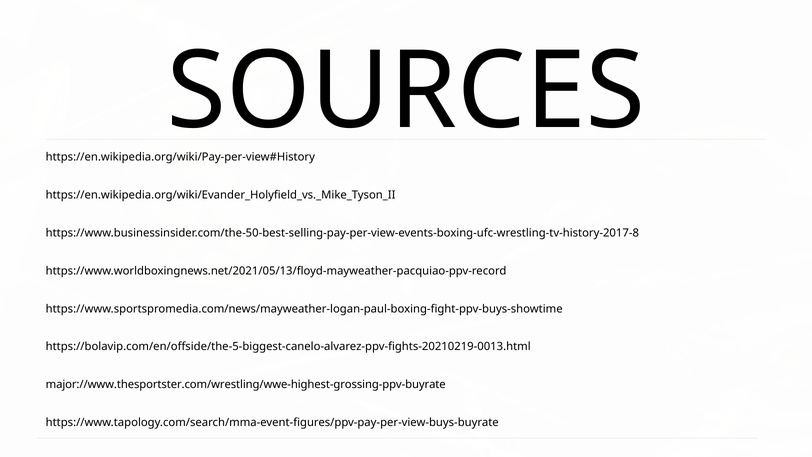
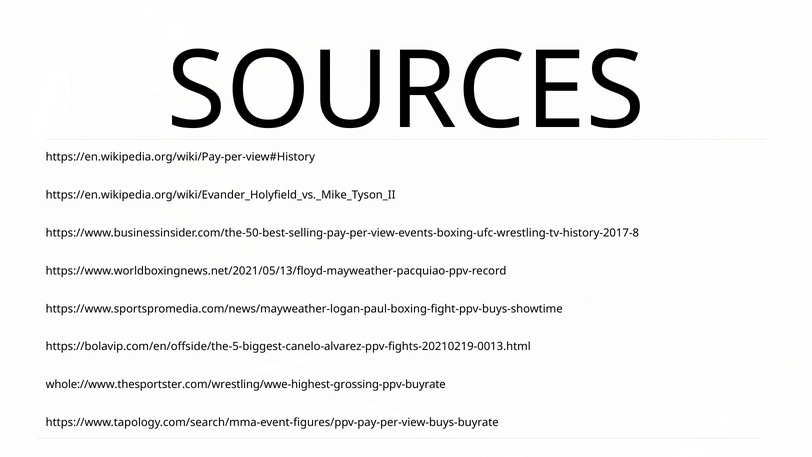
major://www.thesportster.com/wrestling/wwe-highest-grossing-ppv-buyrate: major://www.thesportster.com/wrestling/wwe-highest-grossing-ppv-buyrate -> whole://www.thesportster.com/wrestling/wwe-highest-grossing-ppv-buyrate (246, 384)
